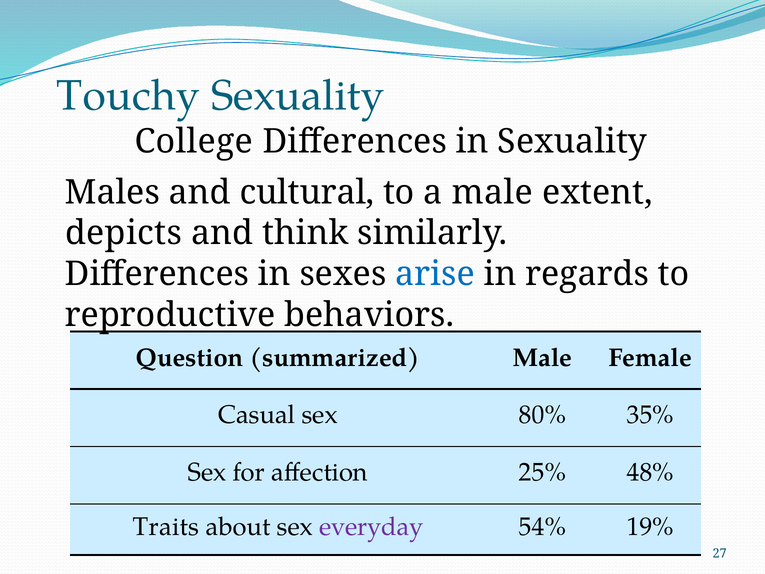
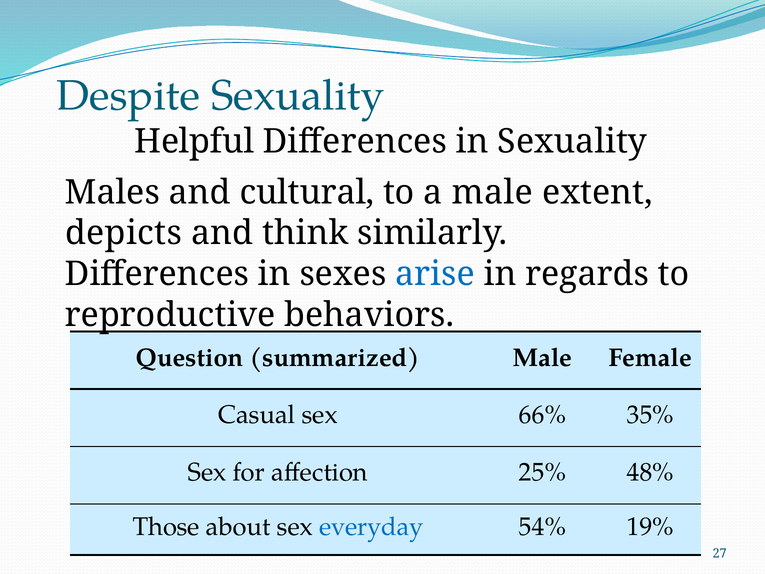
Touchy: Touchy -> Despite (128, 96)
College: College -> Helpful (194, 141)
80%: 80% -> 66% (542, 415)
Traits: Traits -> Those (166, 526)
everyday colour: purple -> blue (371, 526)
